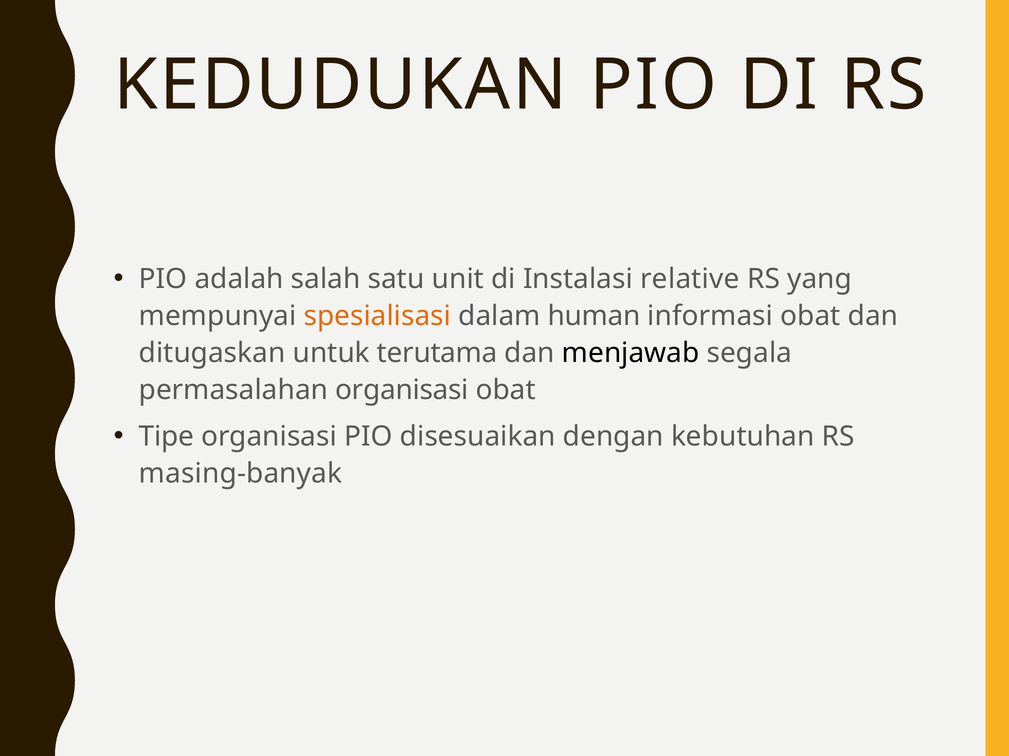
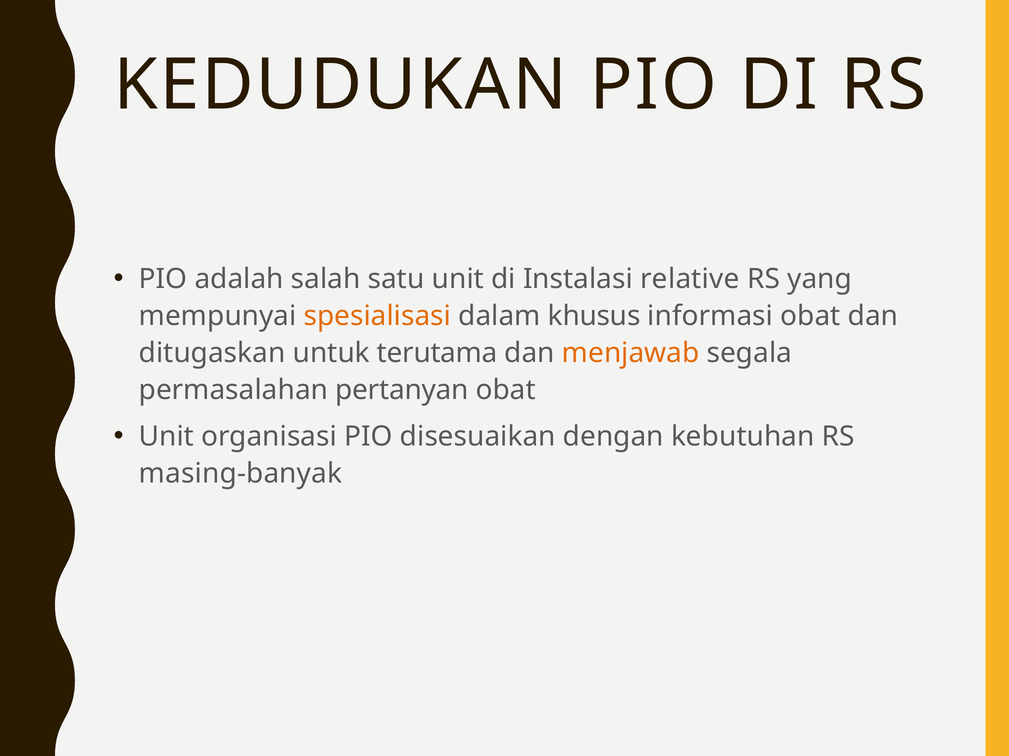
human: human -> khusus (594, 316)
menjawab colour: black -> orange (631, 353)
permasalahan organisasi: organisasi -> pertanyan (402, 390)
Tipe: Tipe -> Unit (166, 437)
